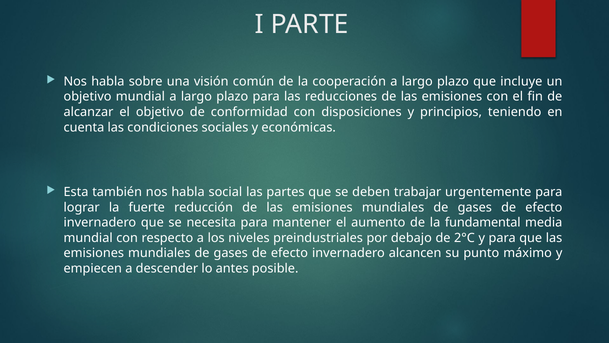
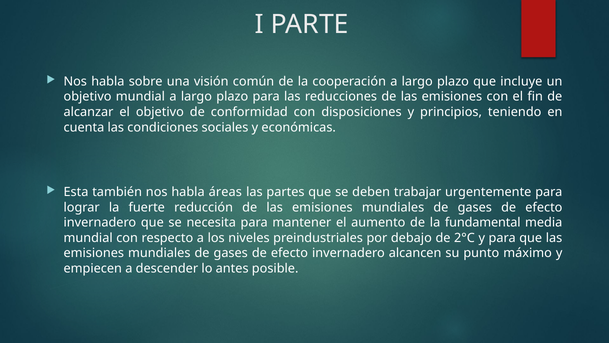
social: social -> áreas (225, 192)
